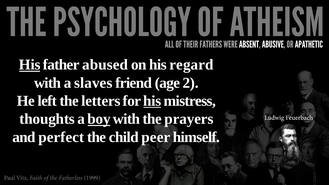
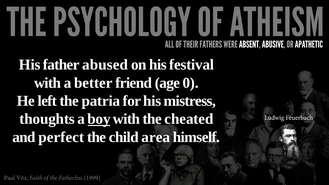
His underline: present -> none (30, 65)
regard: regard -> festival (192, 65)
slaves: slaves -> better (93, 83)
2: 2 -> 0 (191, 83)
letters: letters -> patria (101, 101)
his underline: present -> none (152, 101)
prayers: prayers -> cheated (189, 119)
peer: peer -> area (156, 137)
